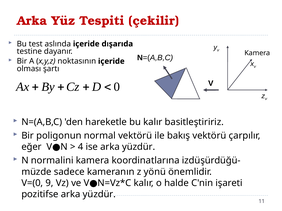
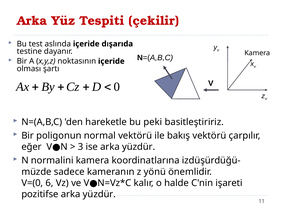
bu kalır: kalır -> peki (153, 122)
4: 4 -> 3 (81, 147)
9: 9 -> 6 (50, 183)
